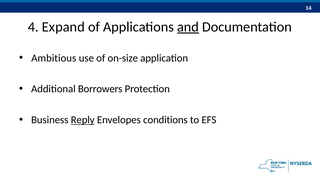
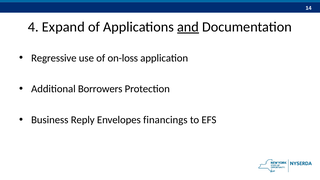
Ambitious: Ambitious -> Regressive (54, 58)
on-size: on-size -> on-loss (123, 58)
Reply underline: present -> none (83, 120)
conditions: conditions -> financings (165, 120)
